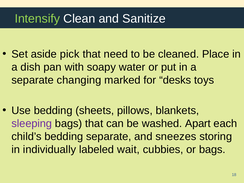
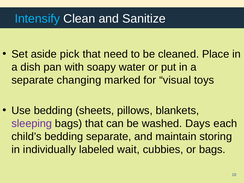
Intensify colour: light green -> light blue (37, 19)
desks: desks -> visual (175, 80)
Apart: Apart -> Days (198, 124)
sneezes: sneezes -> maintain (176, 137)
